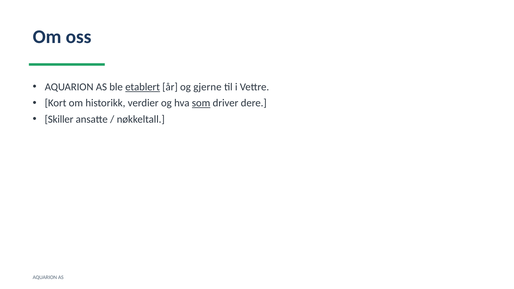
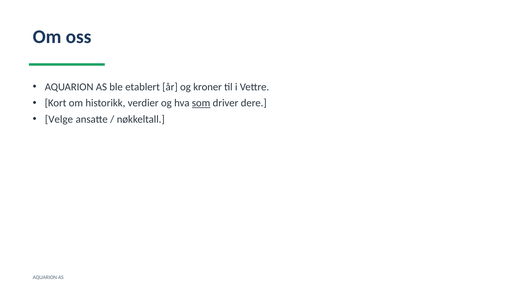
etablert underline: present -> none (143, 87)
gjerne: gjerne -> kroner (208, 87)
Skiller: Skiller -> Velge (59, 119)
